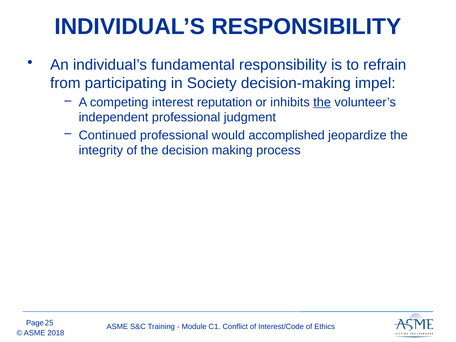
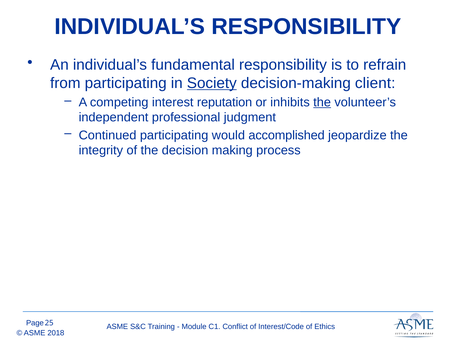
Society underline: none -> present (212, 83)
impel: impel -> client (375, 83)
Continued professional: professional -> participating (174, 135)
